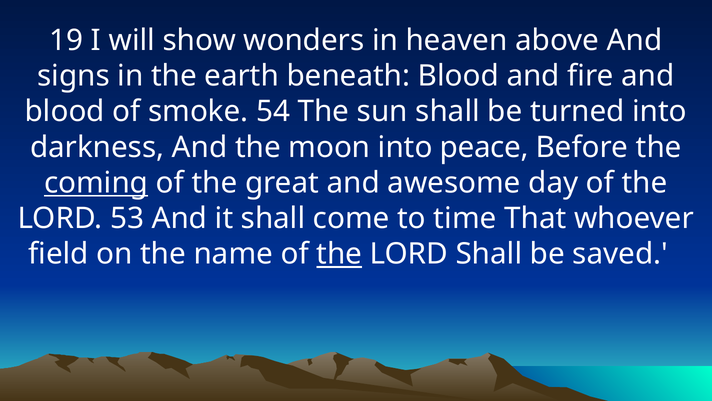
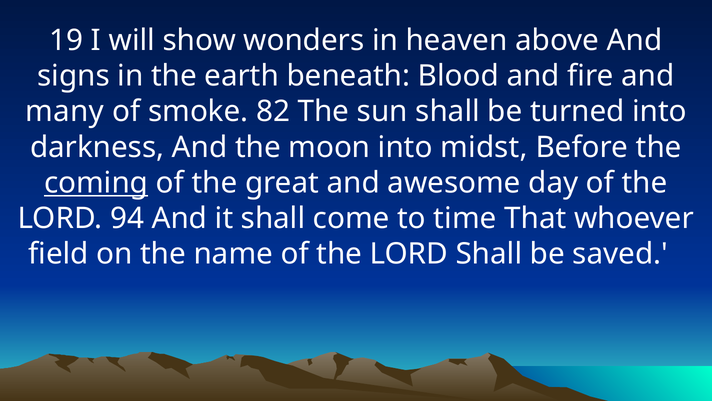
blood: blood -> many (65, 111)
54: 54 -> 82 (273, 111)
peace: peace -> midst (484, 147)
53: 53 -> 94 (127, 218)
the underline: present -> none (339, 254)
